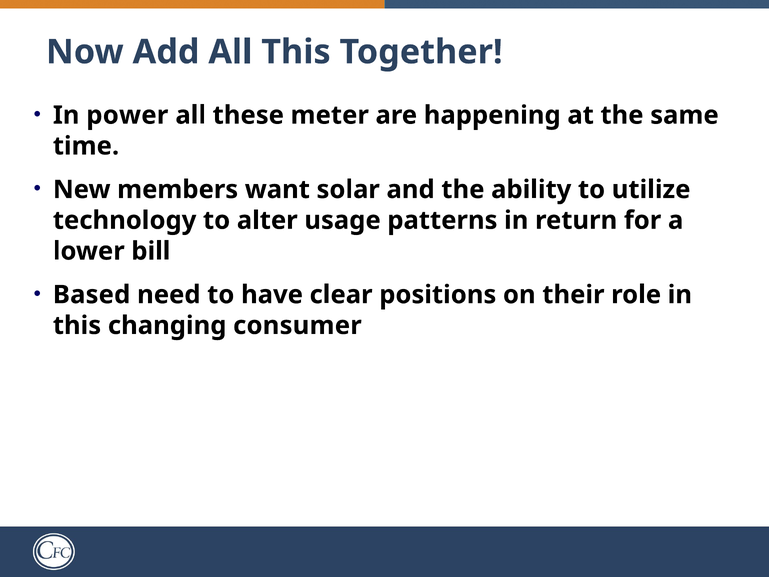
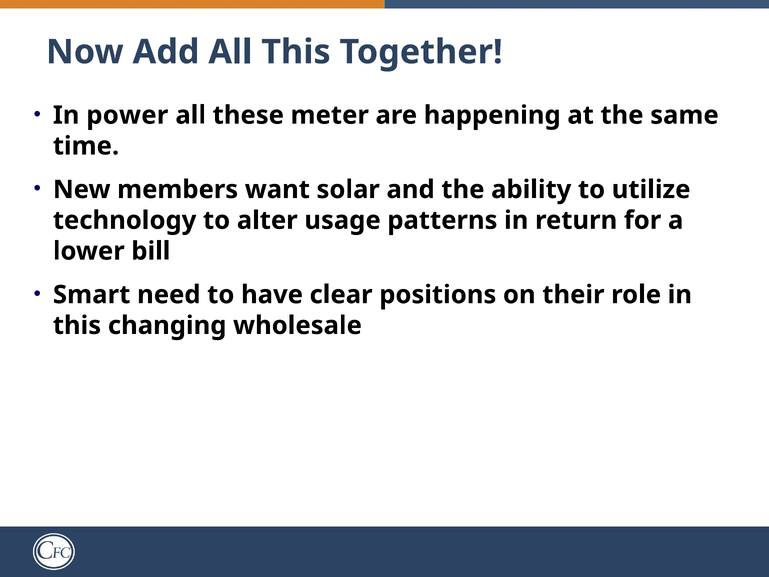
Based: Based -> Smart (92, 295)
consumer: consumer -> wholesale (297, 325)
